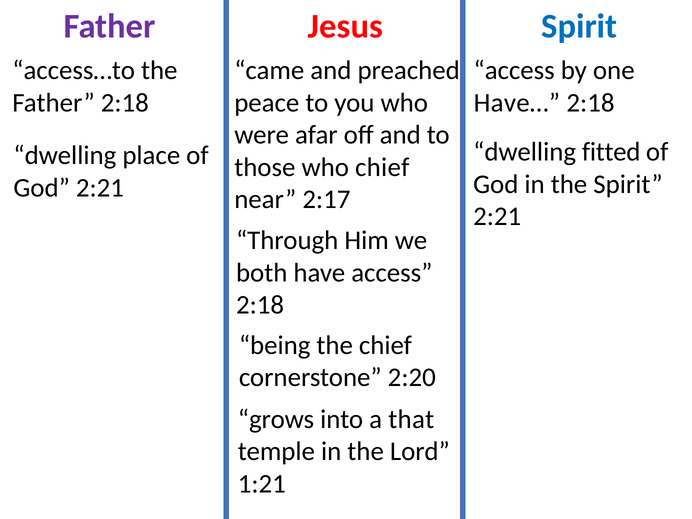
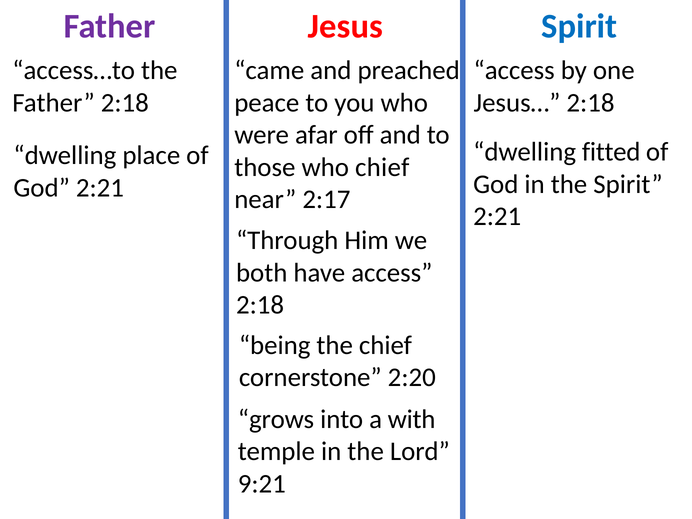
Have…: Have… -> Jesus… (517, 103)
that: that -> with (412, 419)
1:21: 1:21 -> 9:21 (262, 484)
